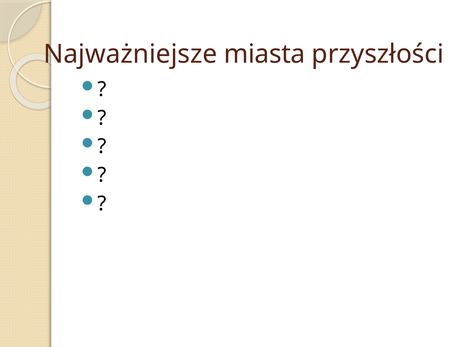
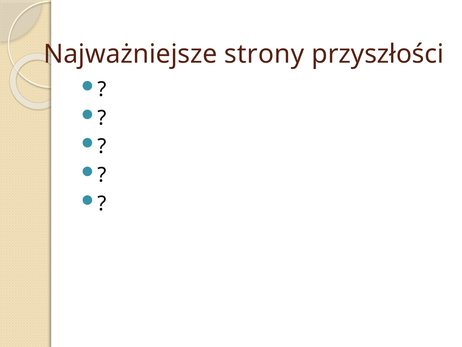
miasta: miasta -> strony (264, 54)
